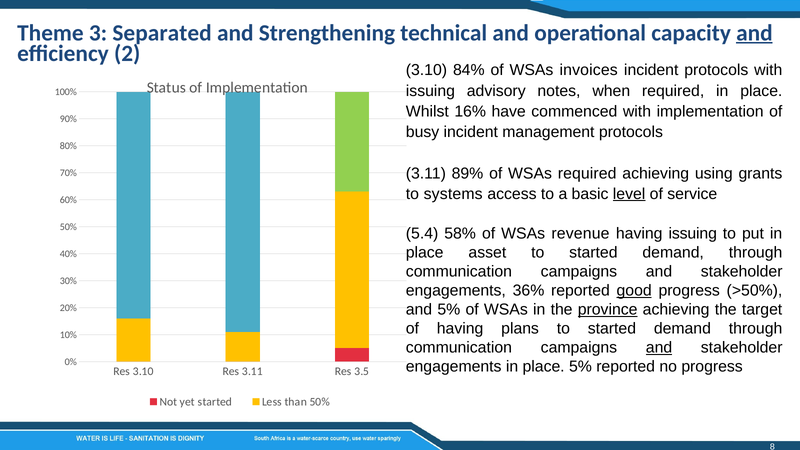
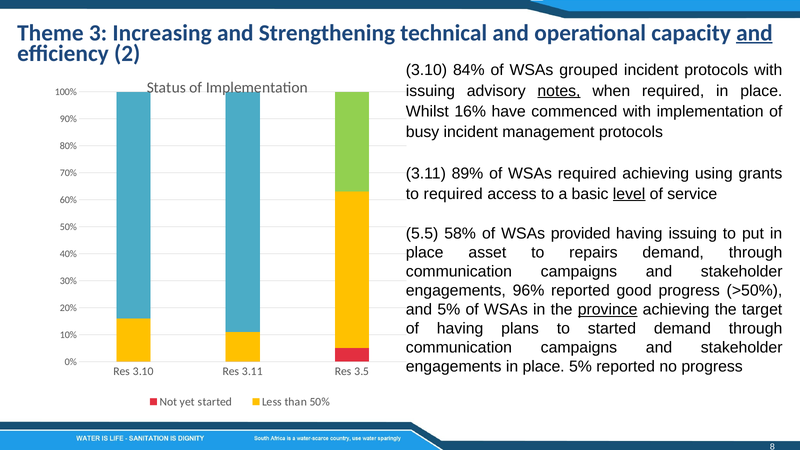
Separated: Separated -> Increasing (162, 33)
invoices: invoices -> grouped (589, 70)
notes underline: none -> present (559, 91)
to systems: systems -> required (453, 194)
5.4: 5.4 -> 5.5 (422, 234)
revenue: revenue -> provided (581, 234)
started: started -> repairs (593, 253)
36%: 36% -> 96% (528, 290)
good underline: present -> none (634, 290)
and underline: present -> none (659, 347)
